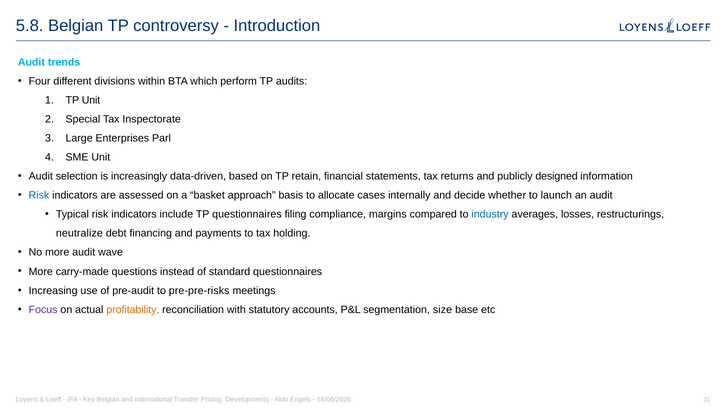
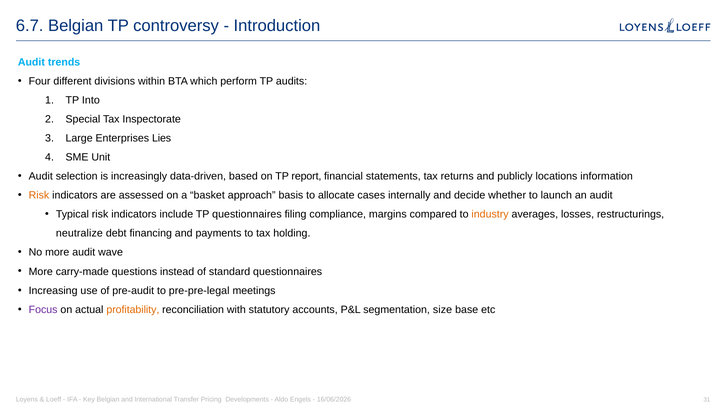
5.8: 5.8 -> 6.7 (30, 26)
TP Unit: Unit -> Into (91, 100)
Parl: Parl -> Lies (162, 138)
retain: retain -> report (306, 176)
designed: designed -> locations (557, 176)
Risk colour: blue -> orange (39, 196)
industry colour: blue -> orange (490, 215)
pre-pre-risks: pre-pre-risks -> pre-pre-legal (199, 291)
